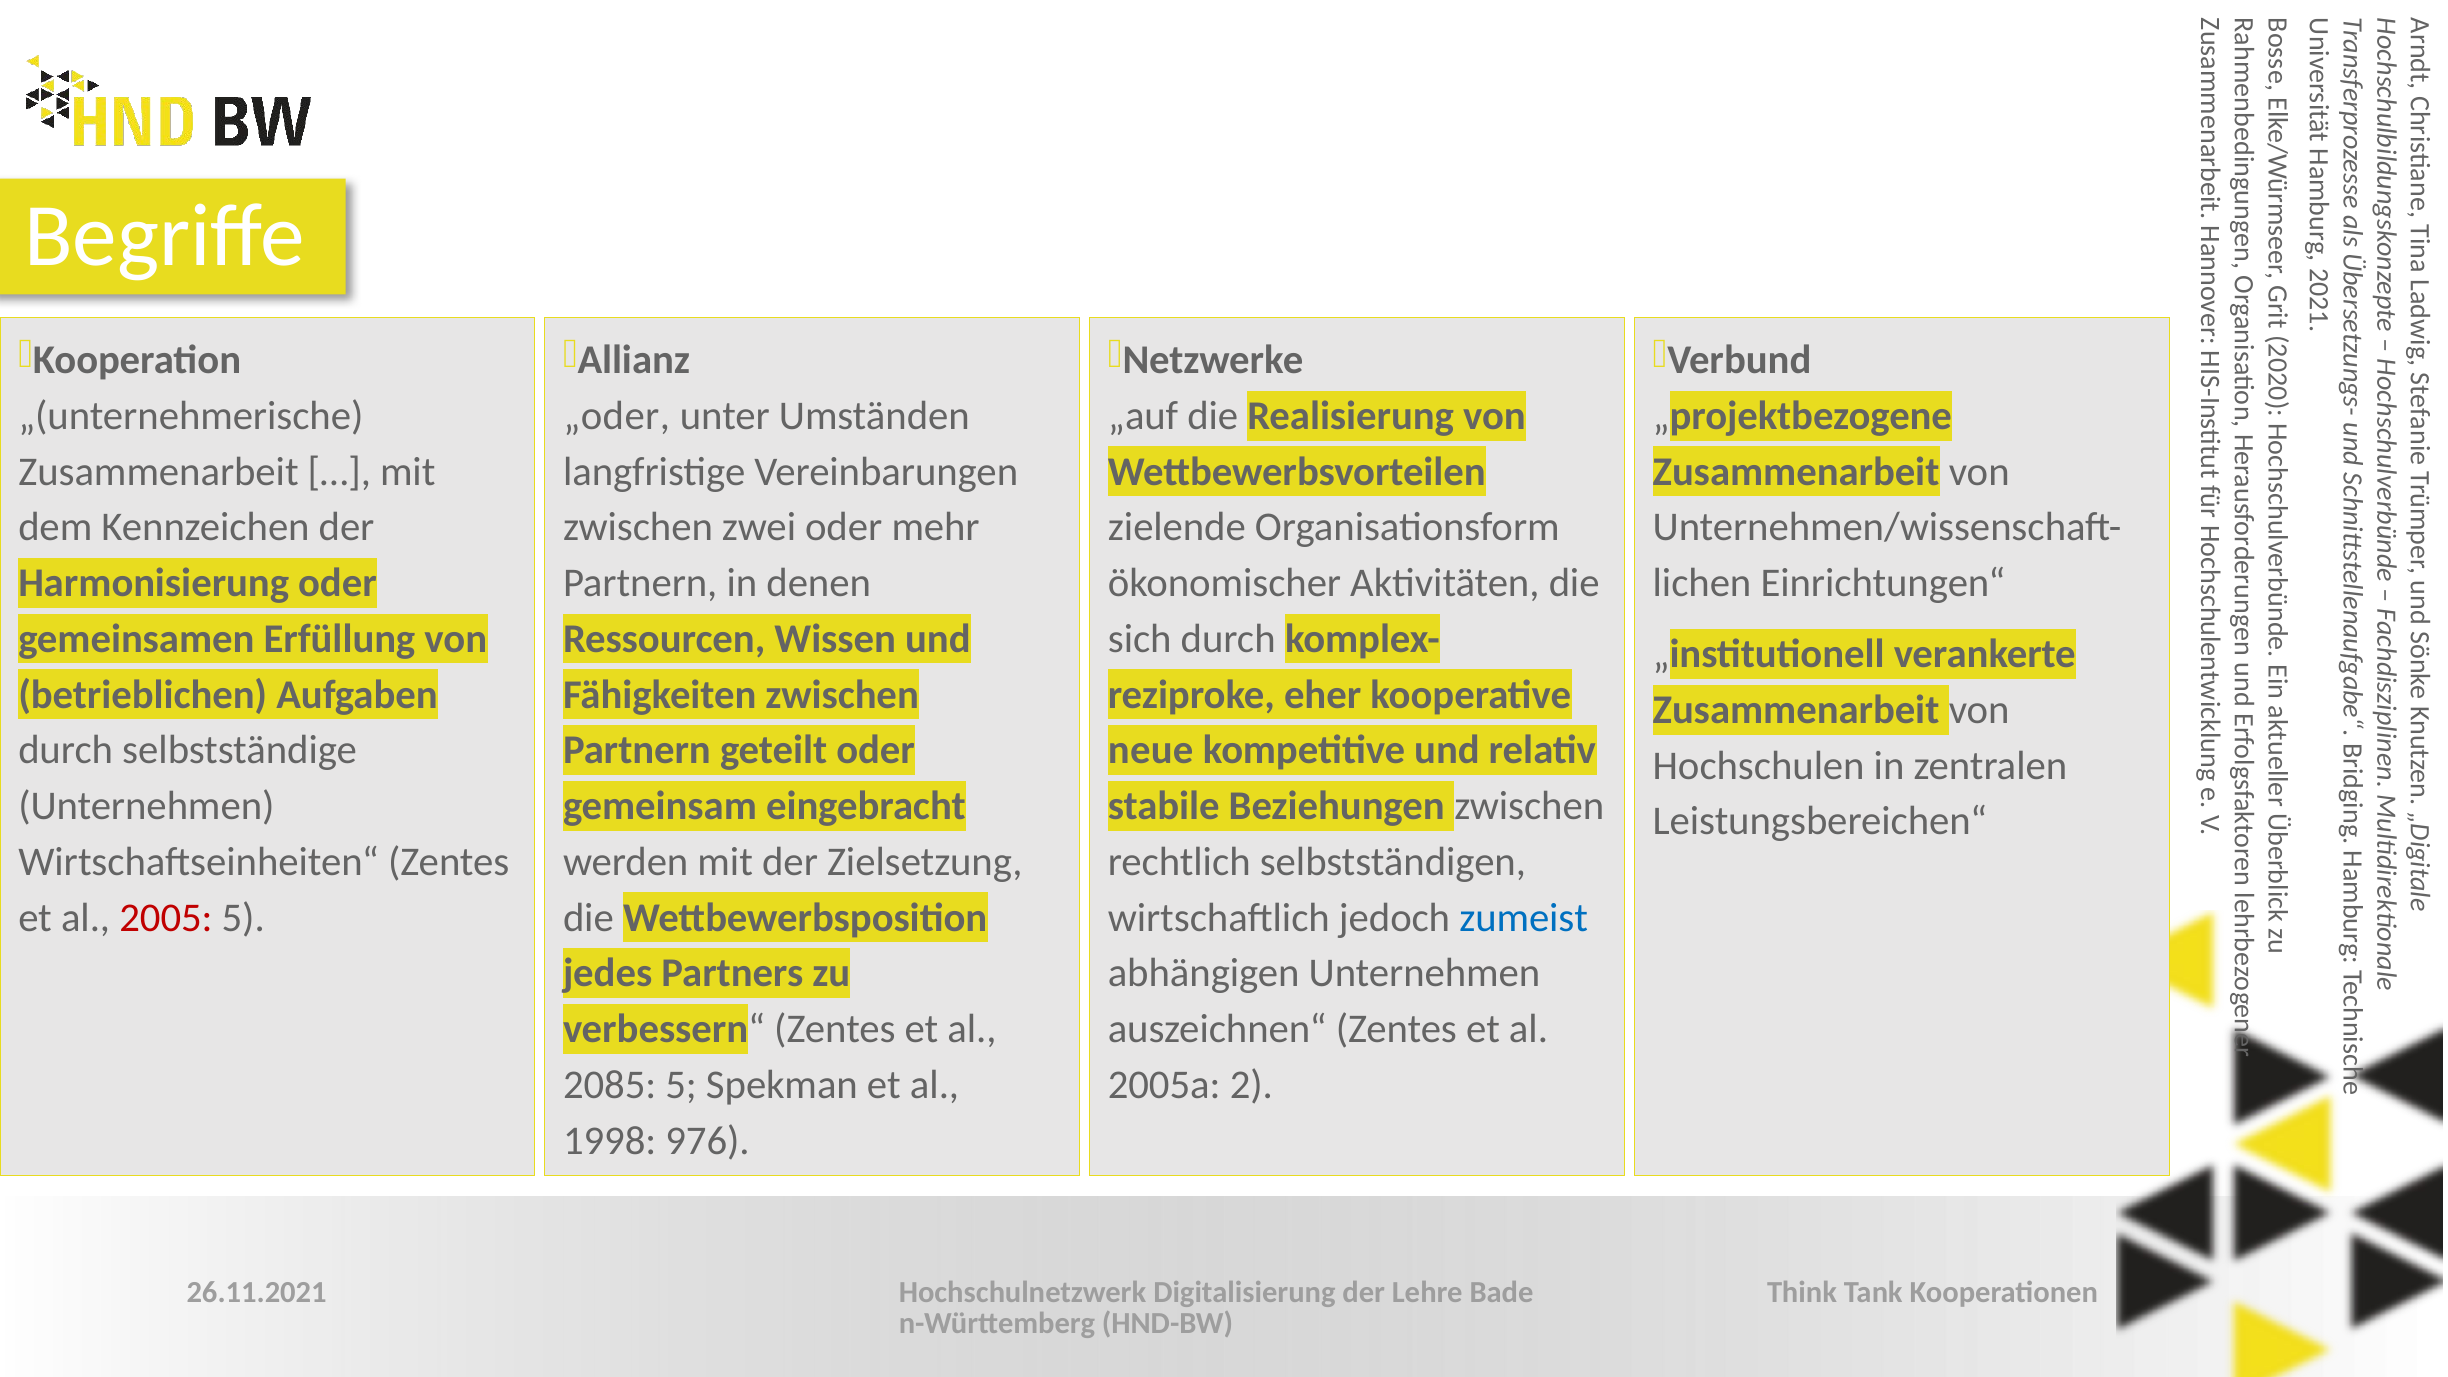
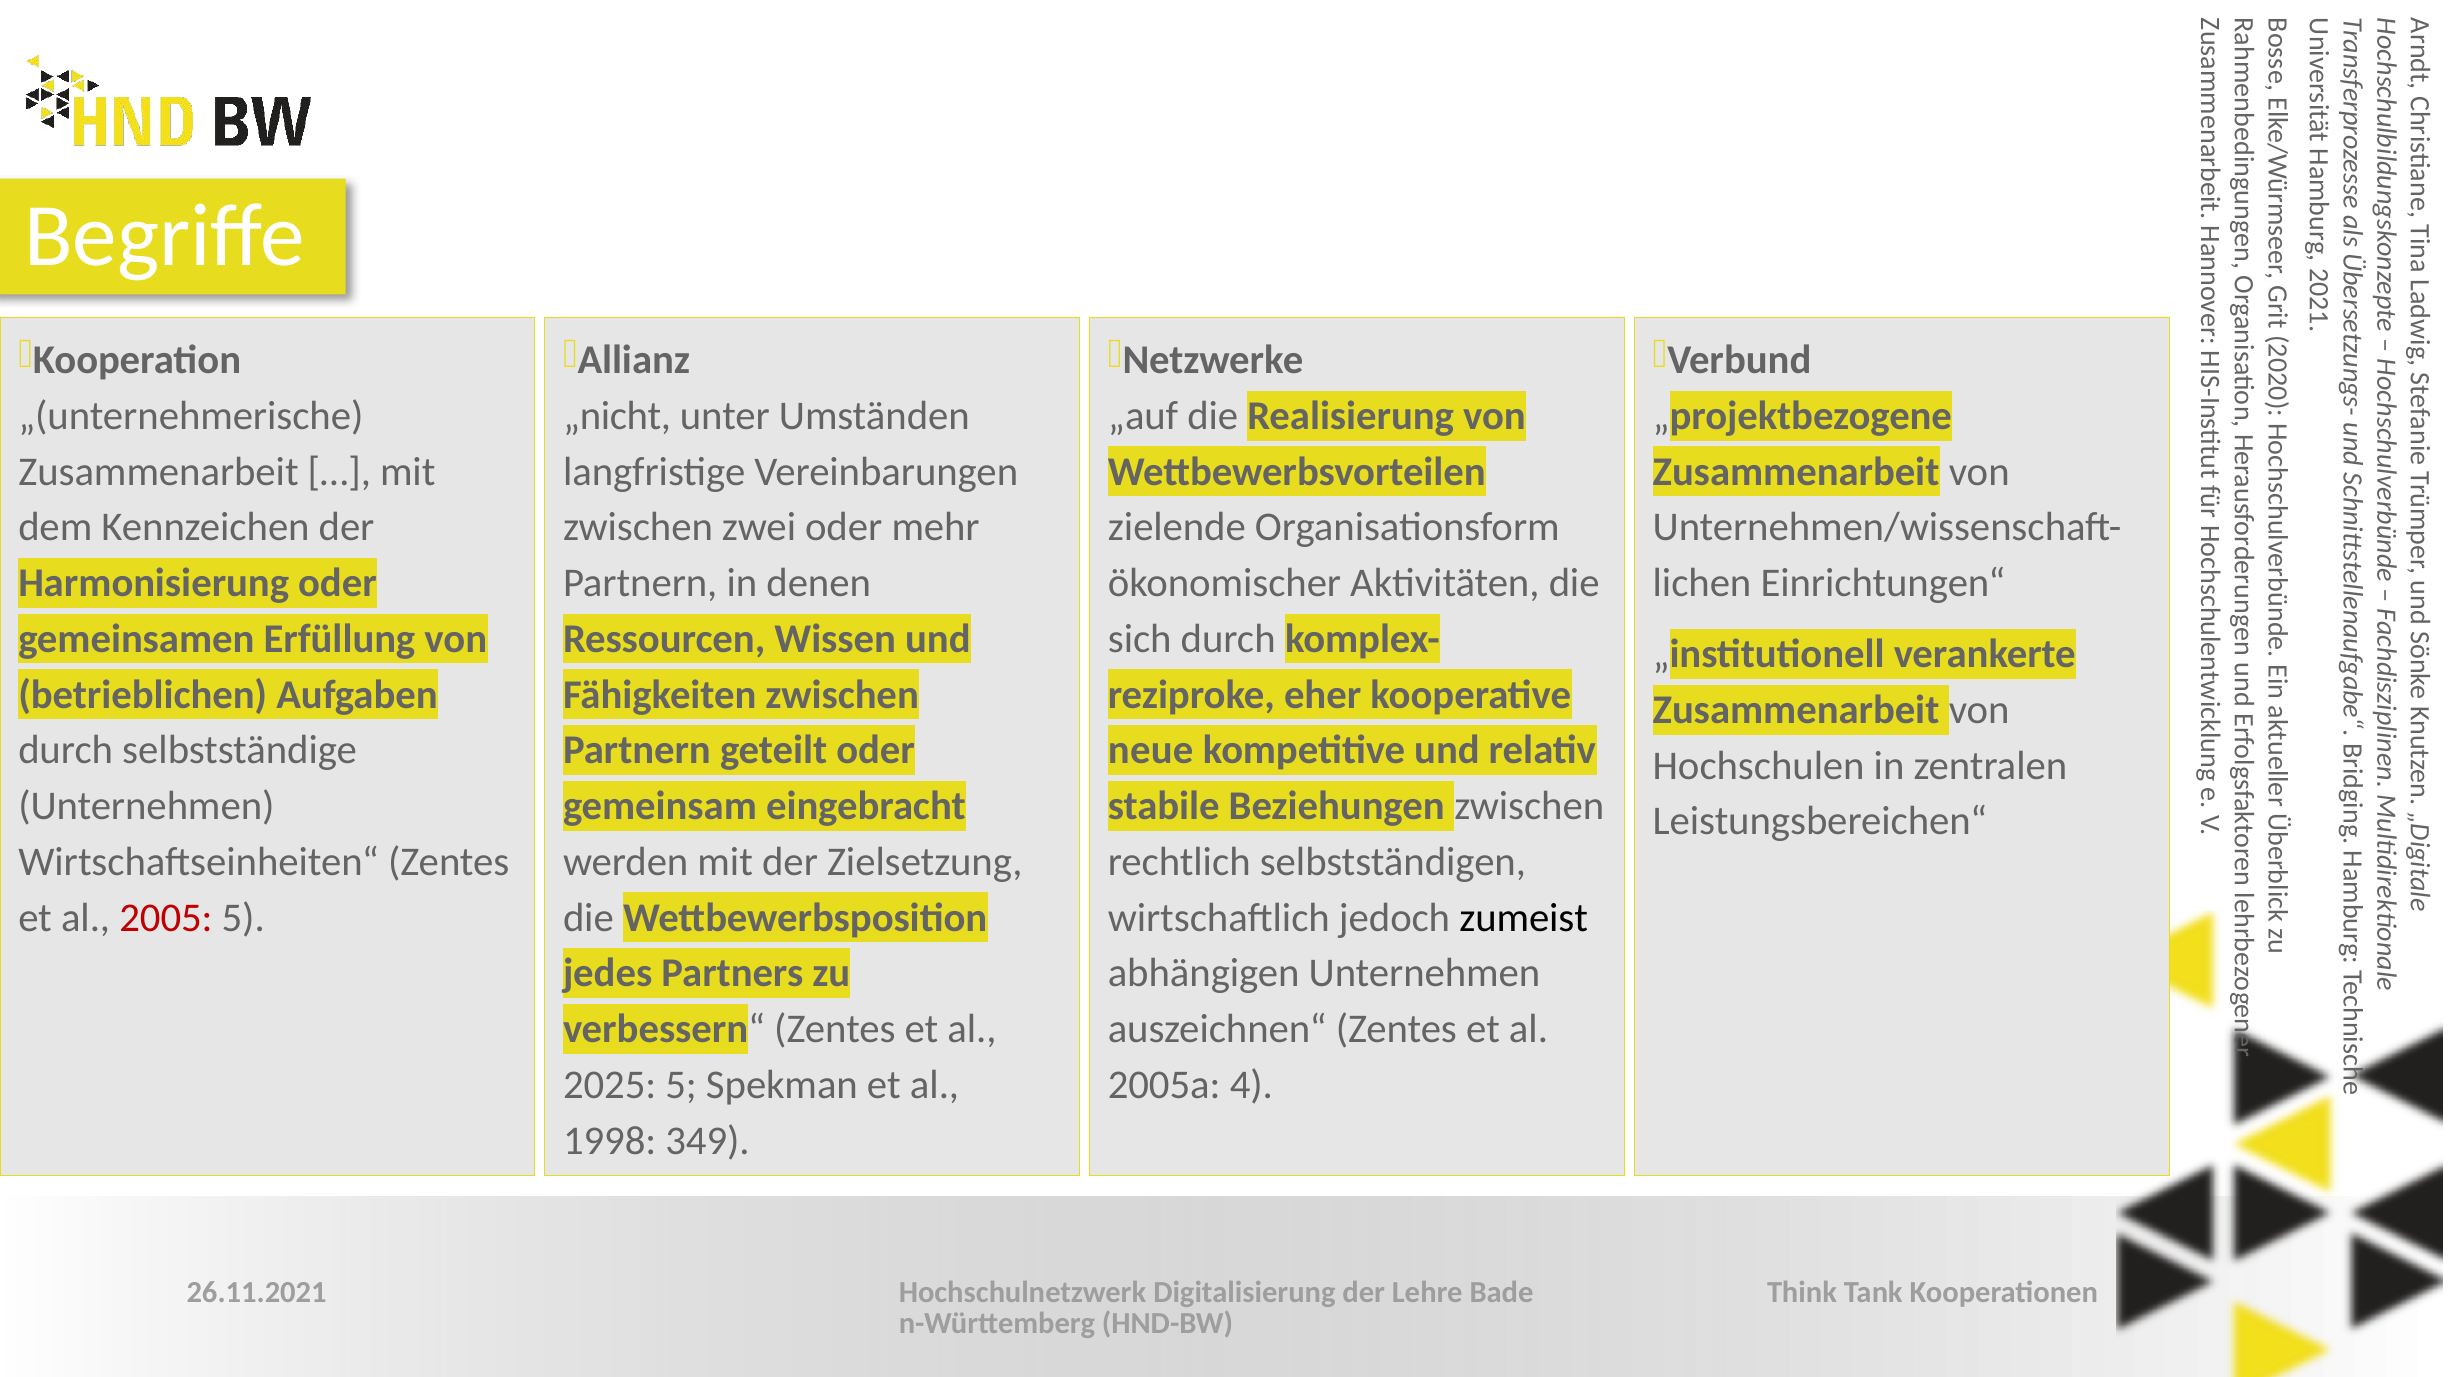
„oder: „oder -> „nicht (617, 416)
zumeist colour: blue -> black (1524, 918)
2085: 2085 -> 2025 (610, 1085)
2005a 2: 2 -> 4 (1251, 1085)
976: 976 -> 349 (708, 1141)
